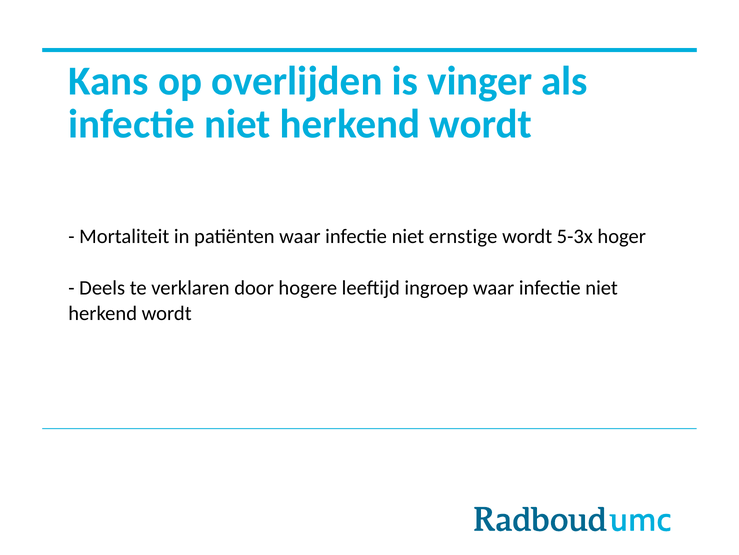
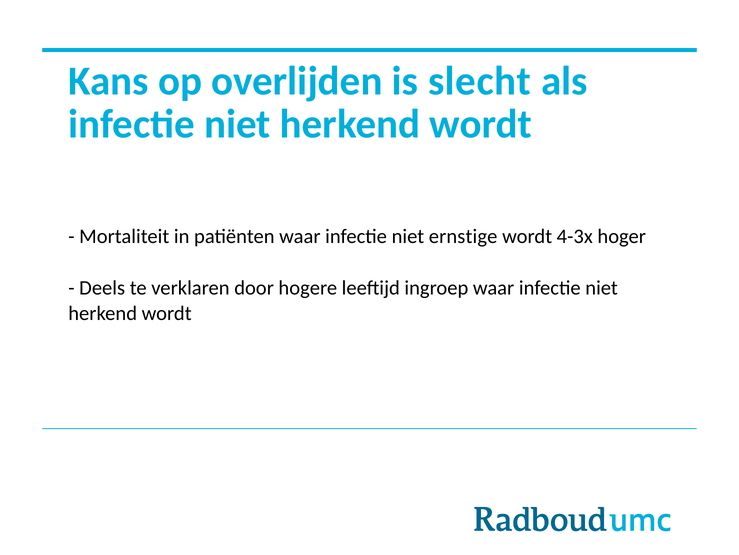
vinger: vinger -> slecht (479, 81)
5-3x: 5-3x -> 4-3x (575, 236)
